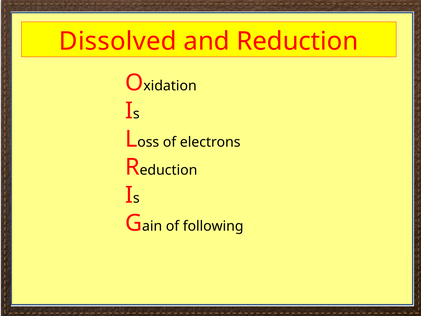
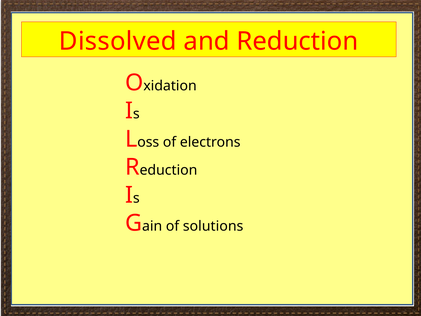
following: following -> solutions (213, 226)
